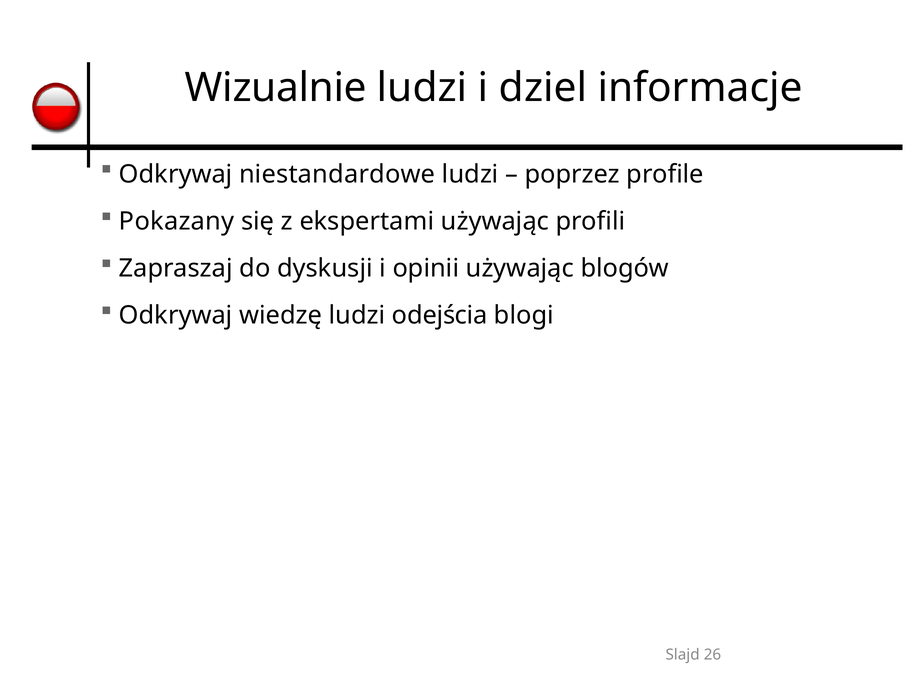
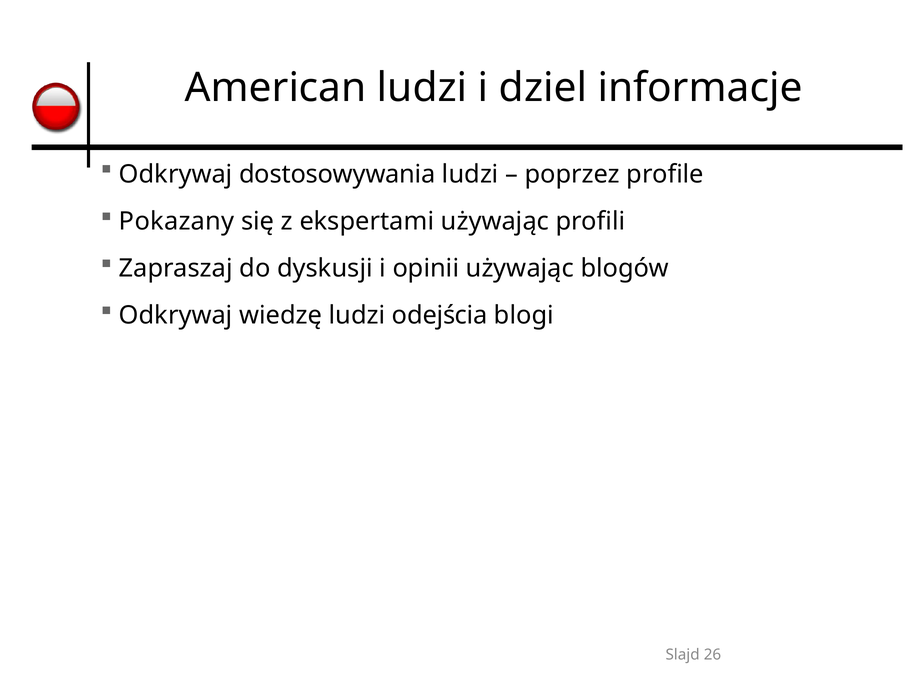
Wizualnie: Wizualnie -> American (276, 88)
niestandardowe: niestandardowe -> dostosowywania (337, 174)
